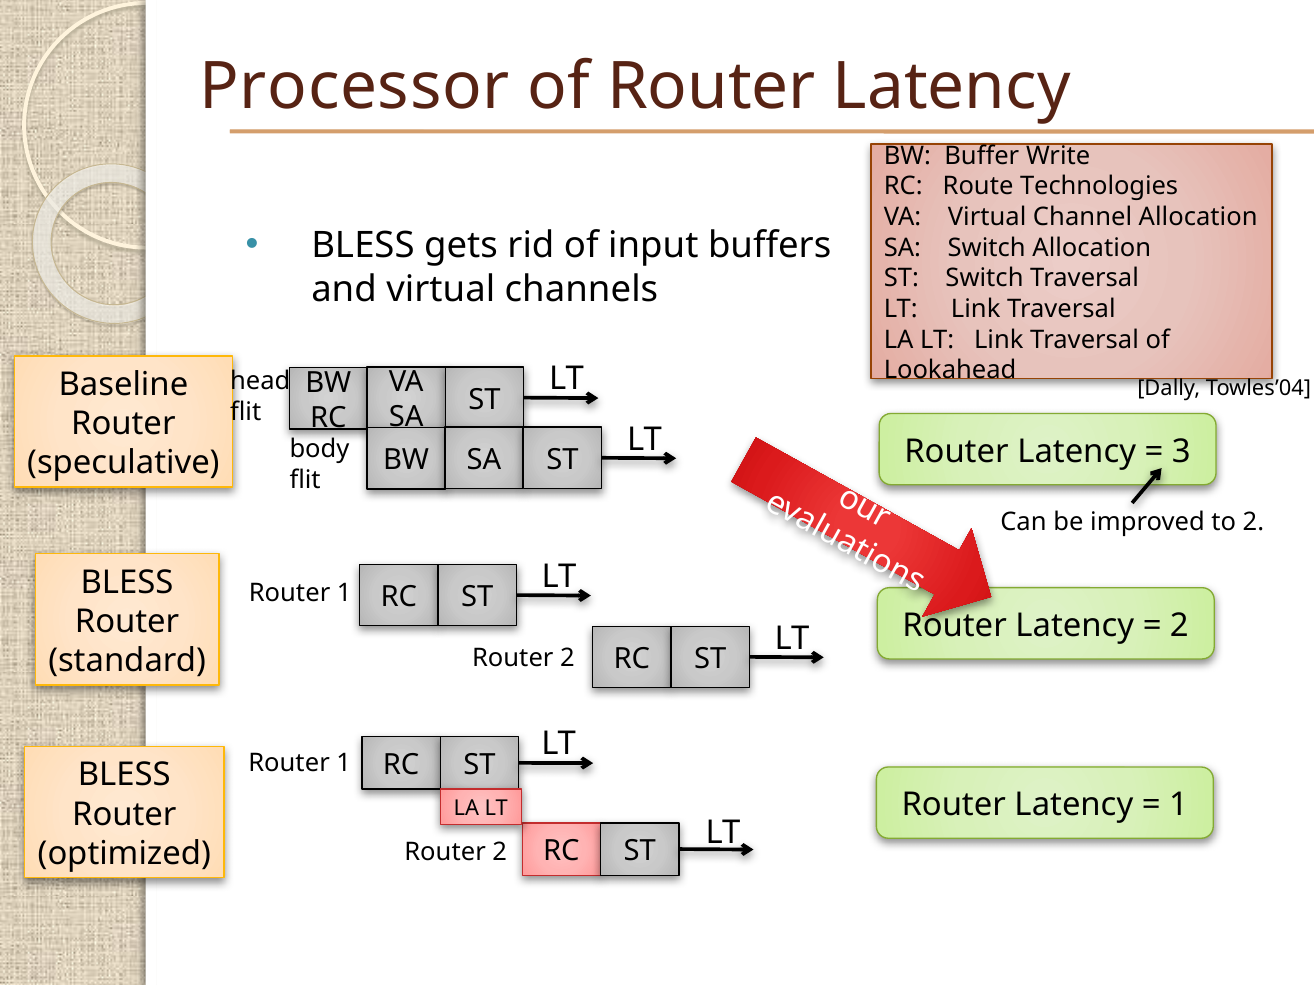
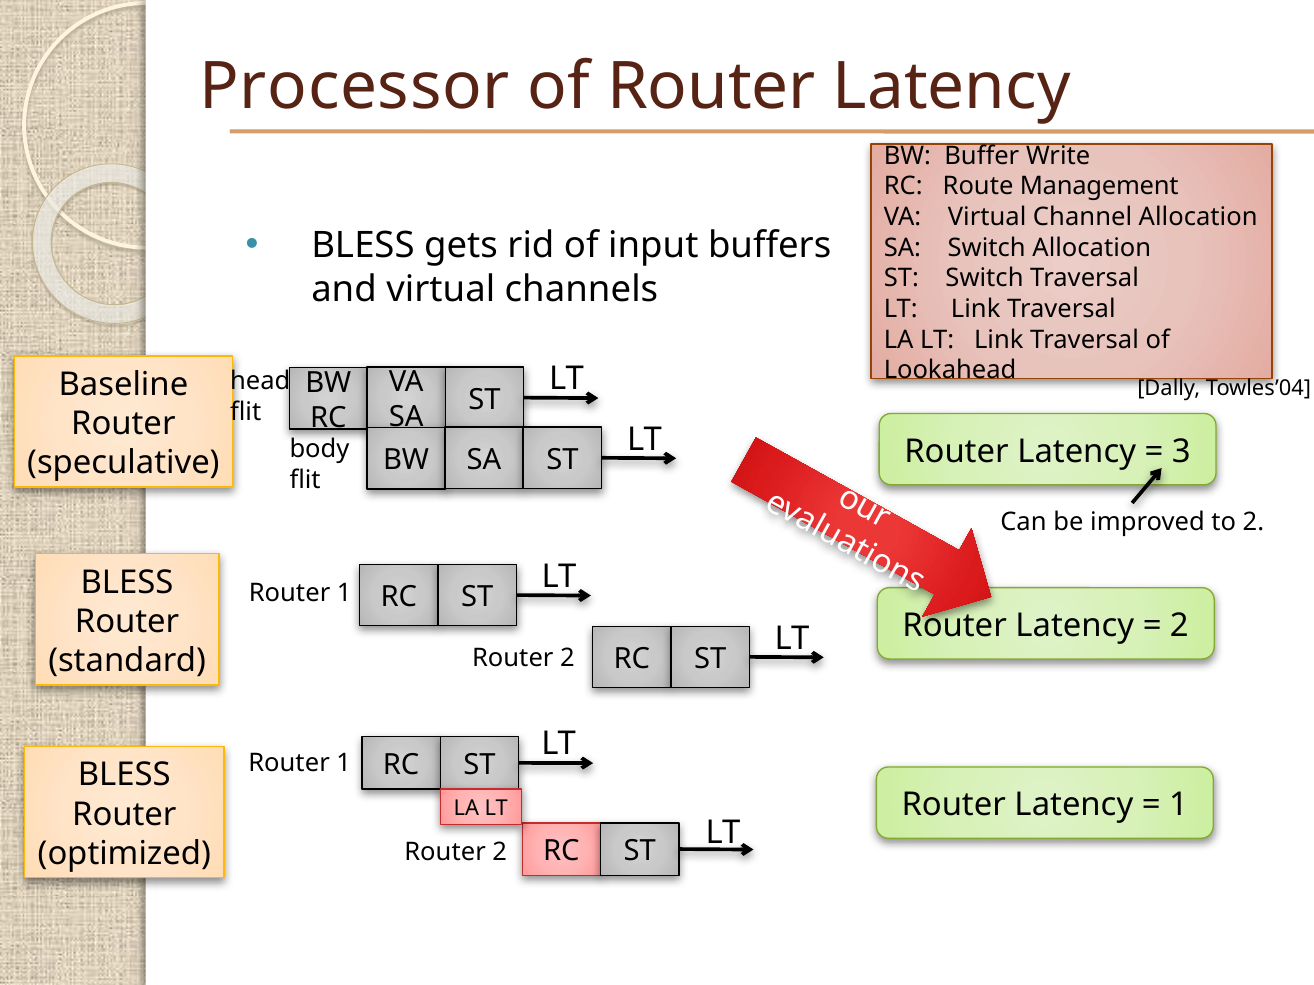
Technologies: Technologies -> Management (1099, 186)
